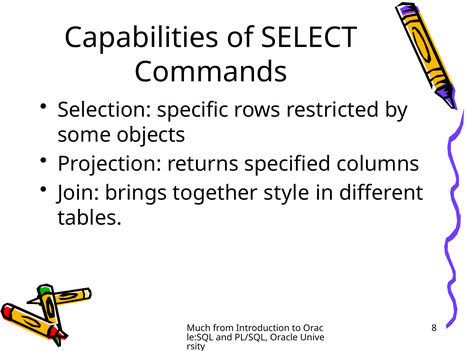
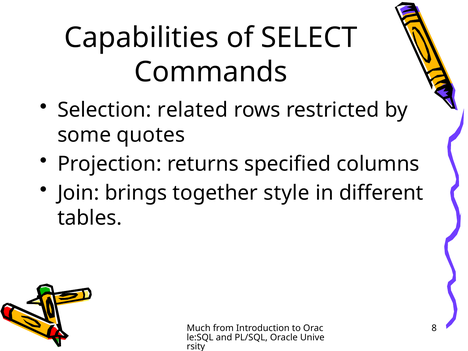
specific: specific -> related (193, 110)
objects: objects -> quotes (151, 135)
